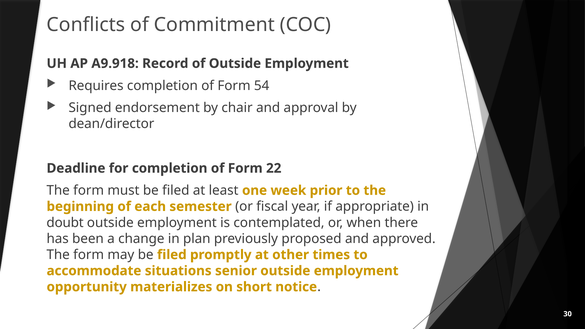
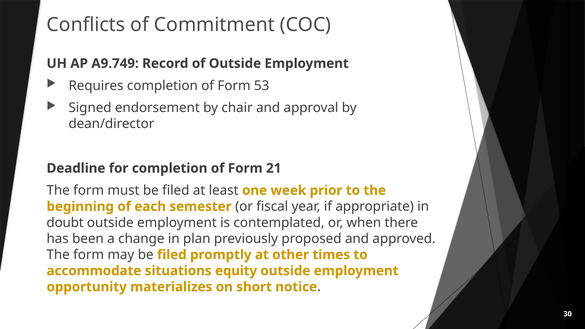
A9.918: A9.918 -> A9.749 (115, 63)
54: 54 -> 53 (262, 86)
22: 22 -> 21 (274, 168)
senior: senior -> equity (236, 271)
